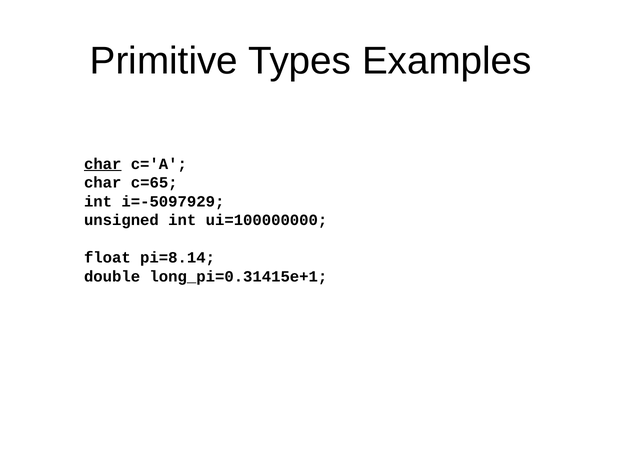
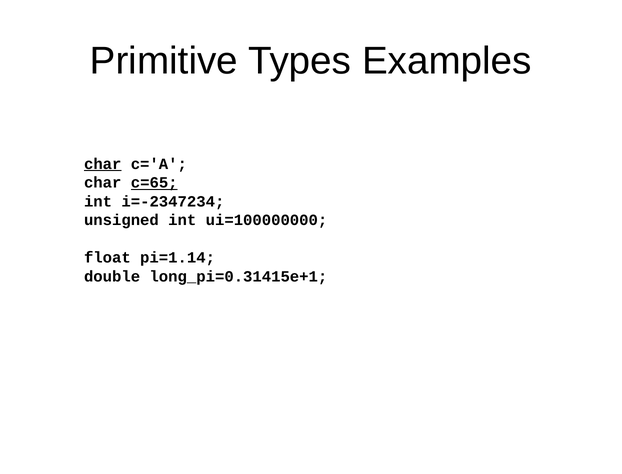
c=65 underline: none -> present (154, 183)
i=-5097929: i=-5097929 -> i=-2347234 (173, 201)
pi=8.14: pi=8.14 -> pi=1.14 (178, 258)
